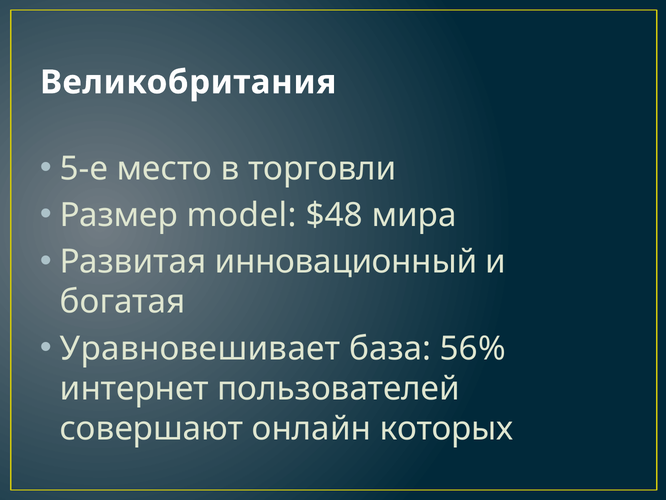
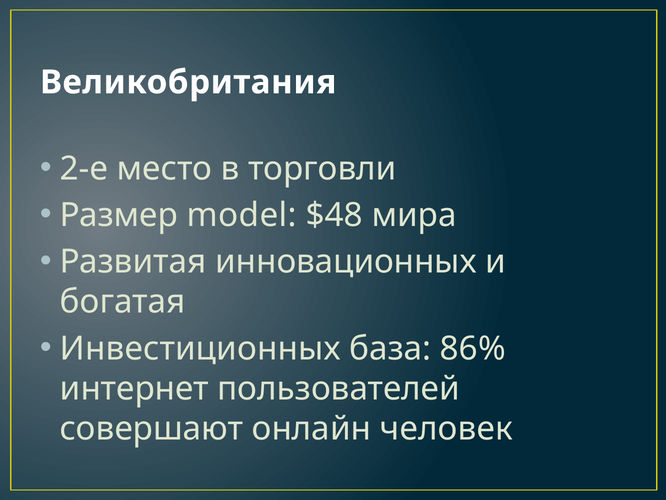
5-е: 5-е -> 2-е (84, 168)
инновационный: инновационный -> инновационных (346, 262)
Уравновешивает: Уравновешивает -> Инвестиционных (200, 348)
56%: 56% -> 86% (473, 348)
которых: которых -> человек (446, 428)
